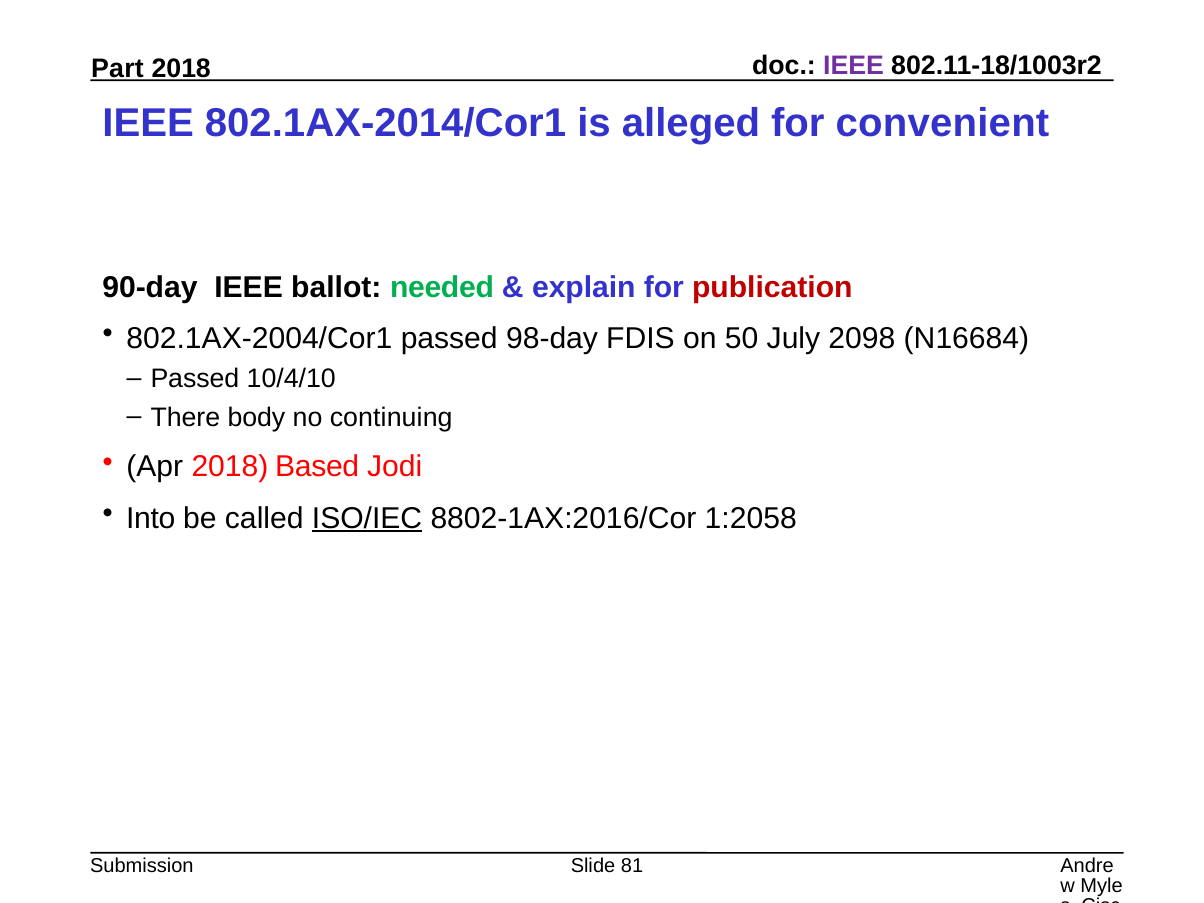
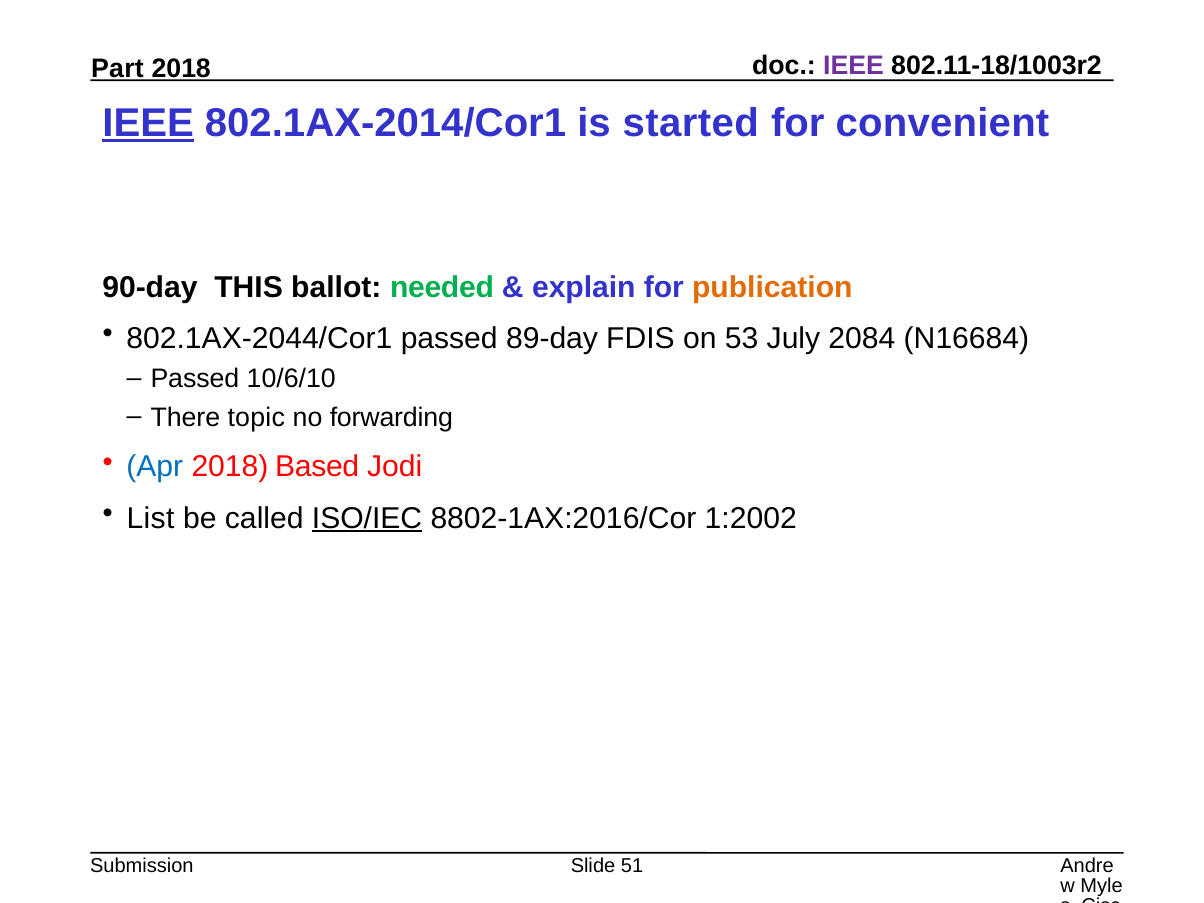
IEEE underline: none -> present (148, 123)
alleged: alleged -> started (691, 123)
90-day IEEE: IEEE -> THIS (249, 287)
publication colour: red -> orange (772, 287)
802.1AX-2004/Cor1: 802.1AX-2004/Cor1 -> 802.1AX-2044/Cor1 (259, 338)
98-day: 98-day -> 89-day (552, 338)
50: 50 -> 53 (742, 338)
2098: 2098 -> 2084 (862, 338)
10/4/10: 10/4/10 -> 10/6/10 (291, 379)
body: body -> topic (256, 418)
continuing: continuing -> forwarding (391, 418)
Apr colour: black -> blue (155, 467)
Into: Into -> List (151, 518)
1:2058: 1:2058 -> 1:2002 (751, 518)
81: 81 -> 51 (632, 866)
